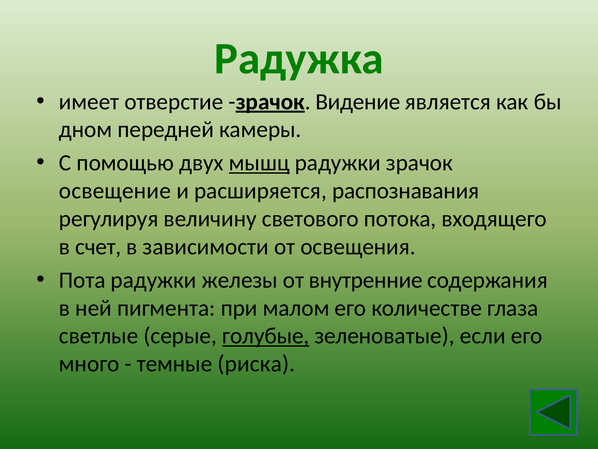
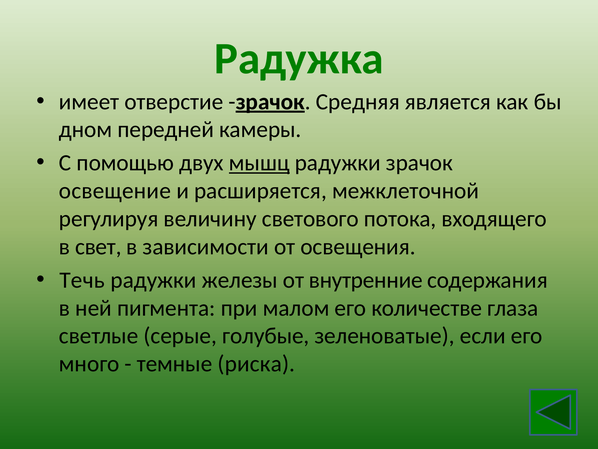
Видение: Видение -> Средняя (358, 102)
распознавания: распознавания -> межклеточной (406, 191)
счет: счет -> свет (98, 246)
Пота: Пота -> Течь (82, 280)
голубые underline: present -> none (266, 336)
